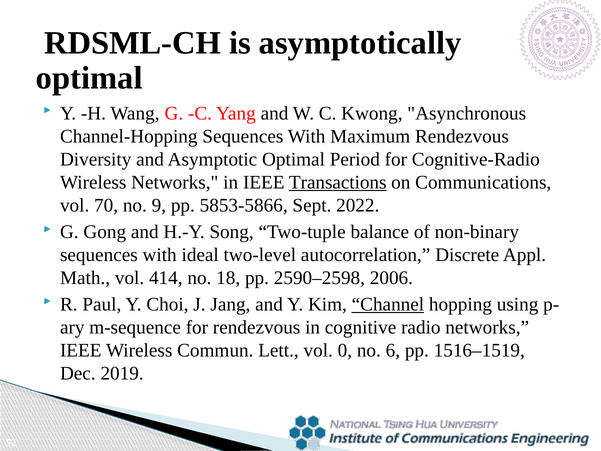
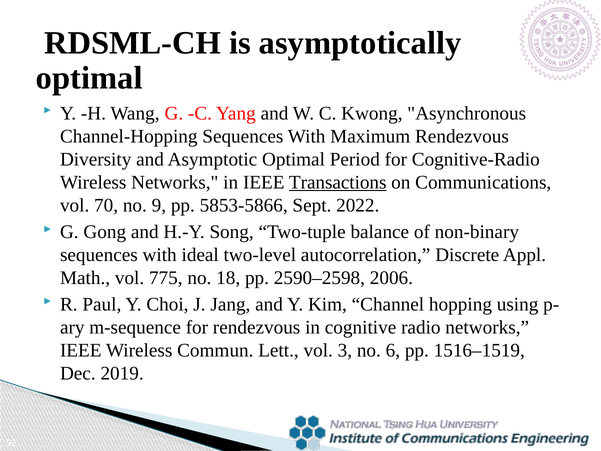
414: 414 -> 775 (166, 278)
Channel underline: present -> none (388, 304)
0: 0 -> 3 (345, 350)
